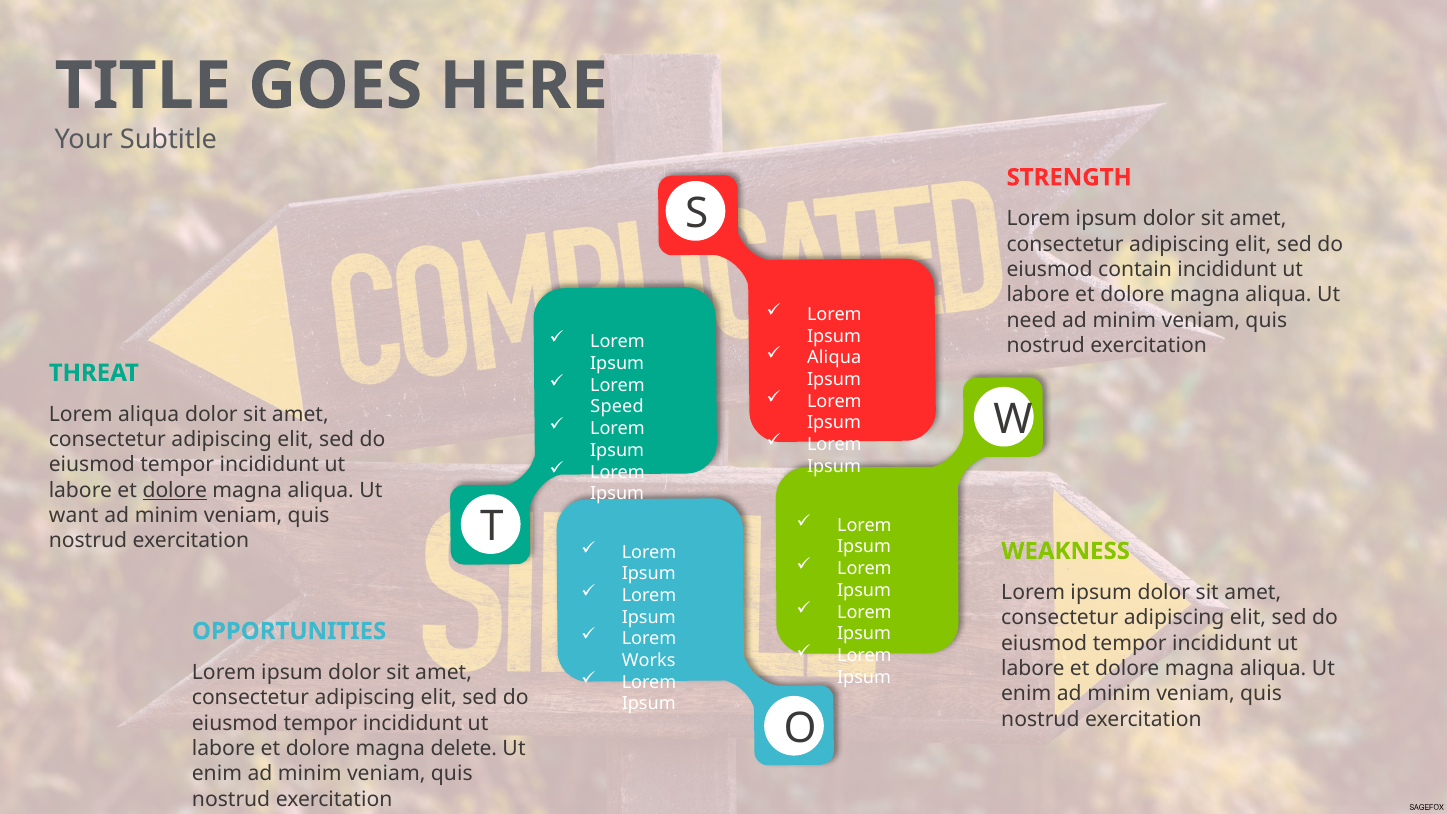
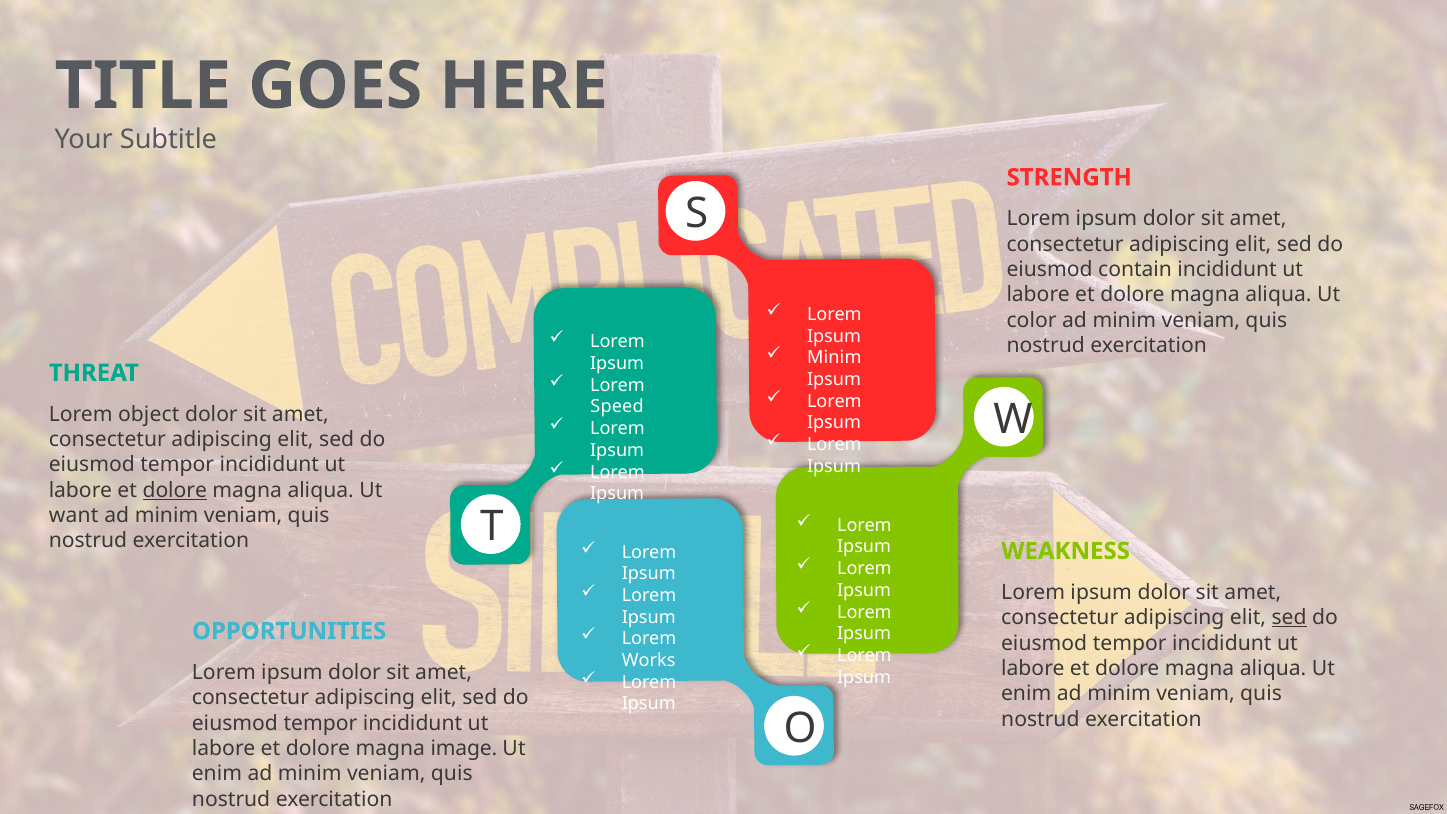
need: need -> color (1032, 320)
Aliqua: Aliqua -> Minim (834, 358)
Lorem aliqua: aliqua -> object (149, 414)
sed underline: none -> present (1289, 618)
delete: delete -> image (464, 749)
